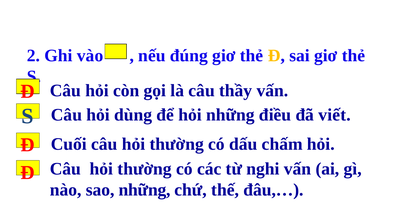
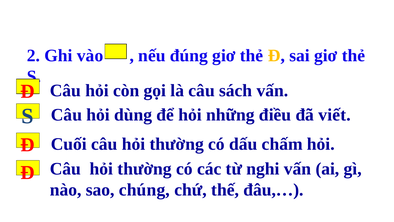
thầy: thầy -> sách (236, 90)
sao những: những -> chúng (144, 189)
